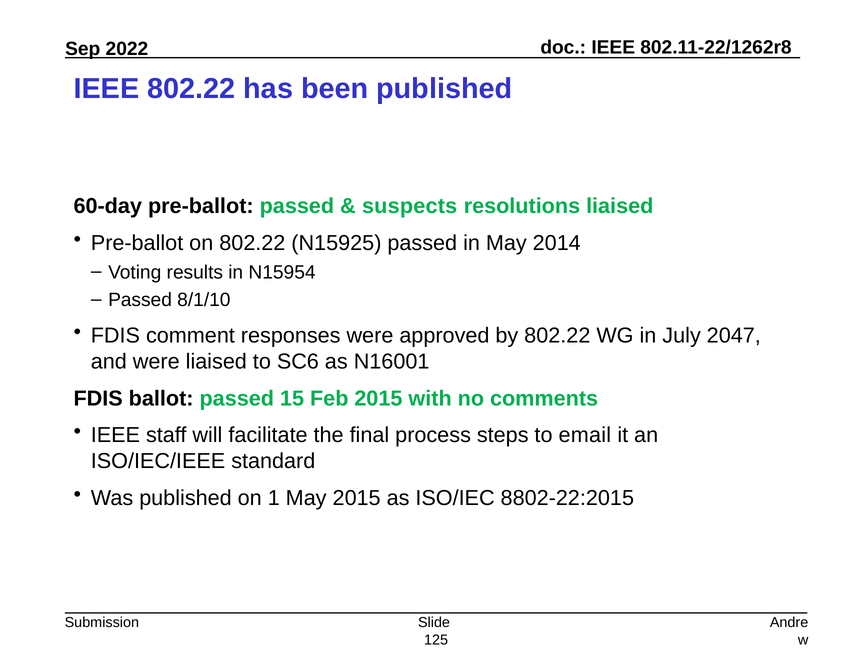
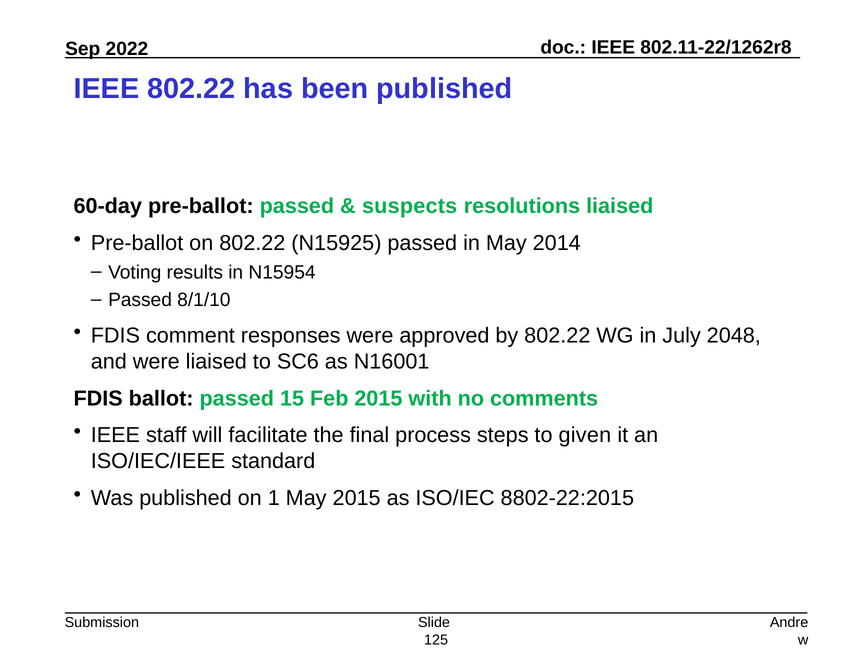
2047: 2047 -> 2048 (734, 336)
email: email -> given (585, 435)
